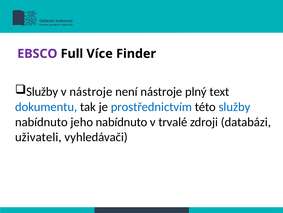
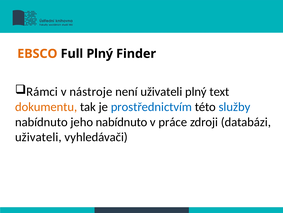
EBSCO colour: purple -> orange (37, 54)
Full Více: Více -> Plný (100, 54)
Služby: Služby -> Rámci (42, 91)
není nástroje: nástroje -> uživateli (161, 91)
dokumentu colour: blue -> orange (46, 107)
trvalé: trvalé -> práce (173, 122)
